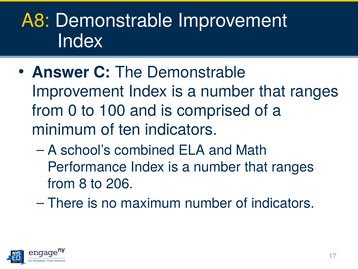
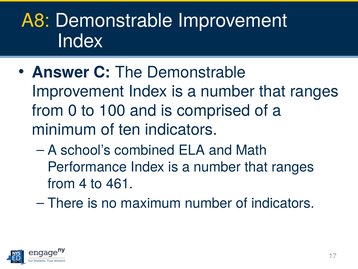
8: 8 -> 4 (83, 183)
206: 206 -> 461 (120, 183)
